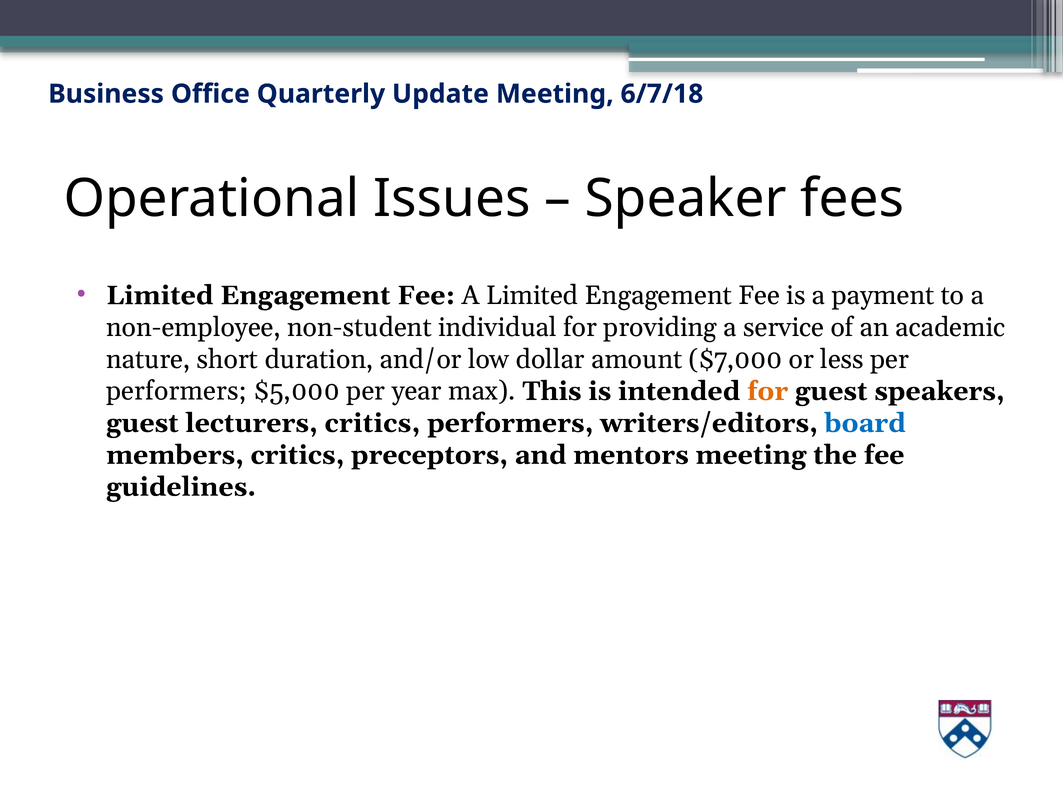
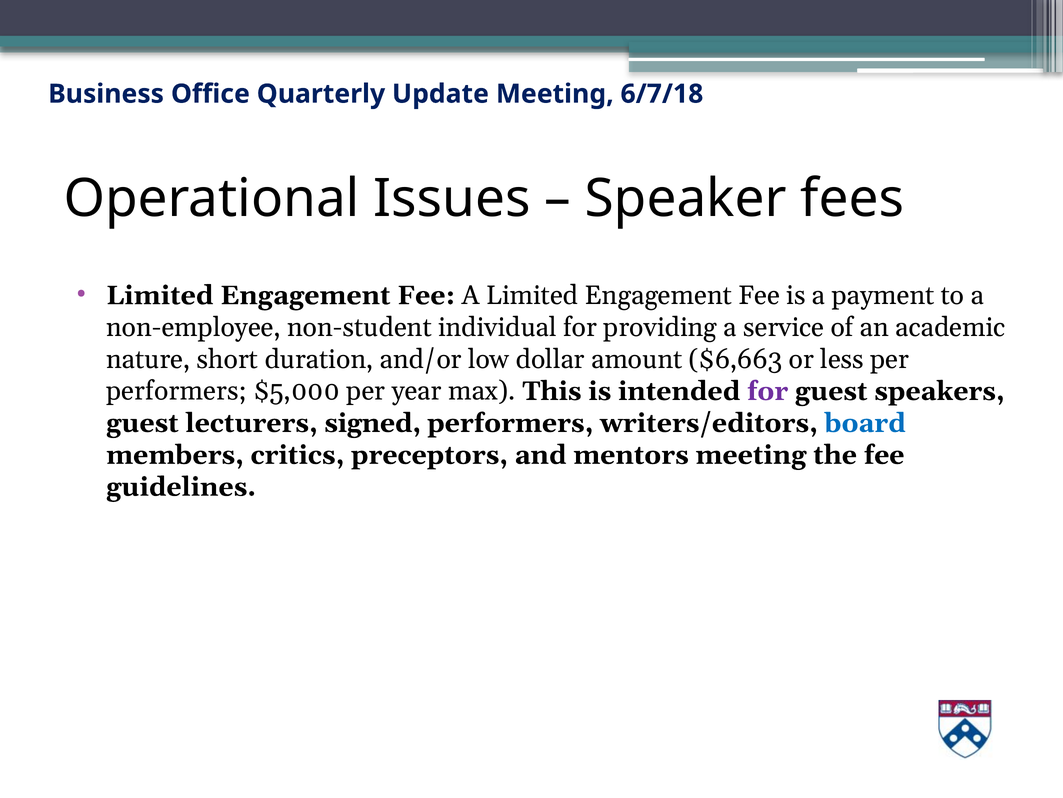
$7,000: $7,000 -> $6,663 (736, 359)
for colour: orange -> purple (768, 391)
lecturers critics: critics -> signed (373, 423)
